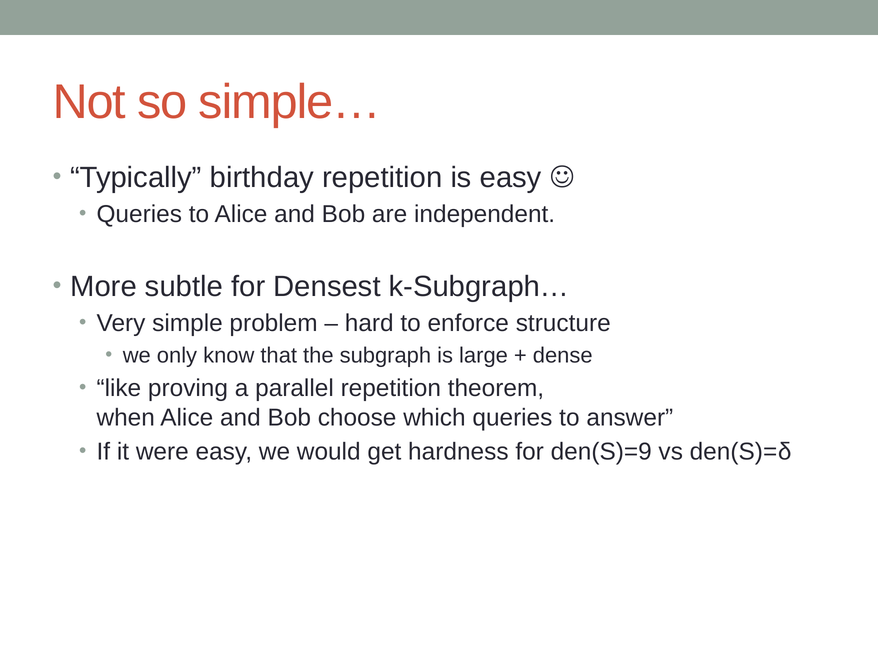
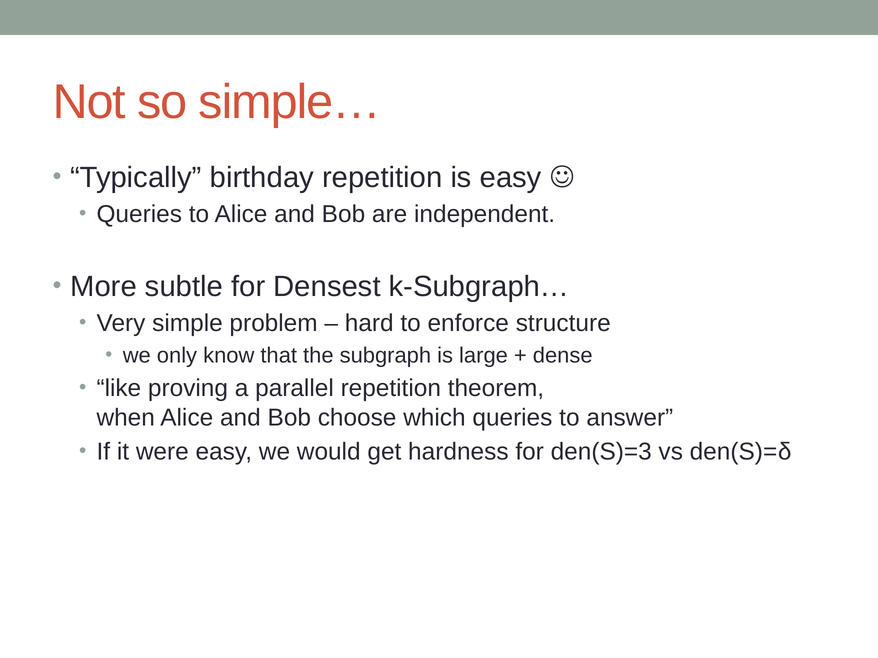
den(S)=9: den(S)=9 -> den(S)=3 (601, 452)
